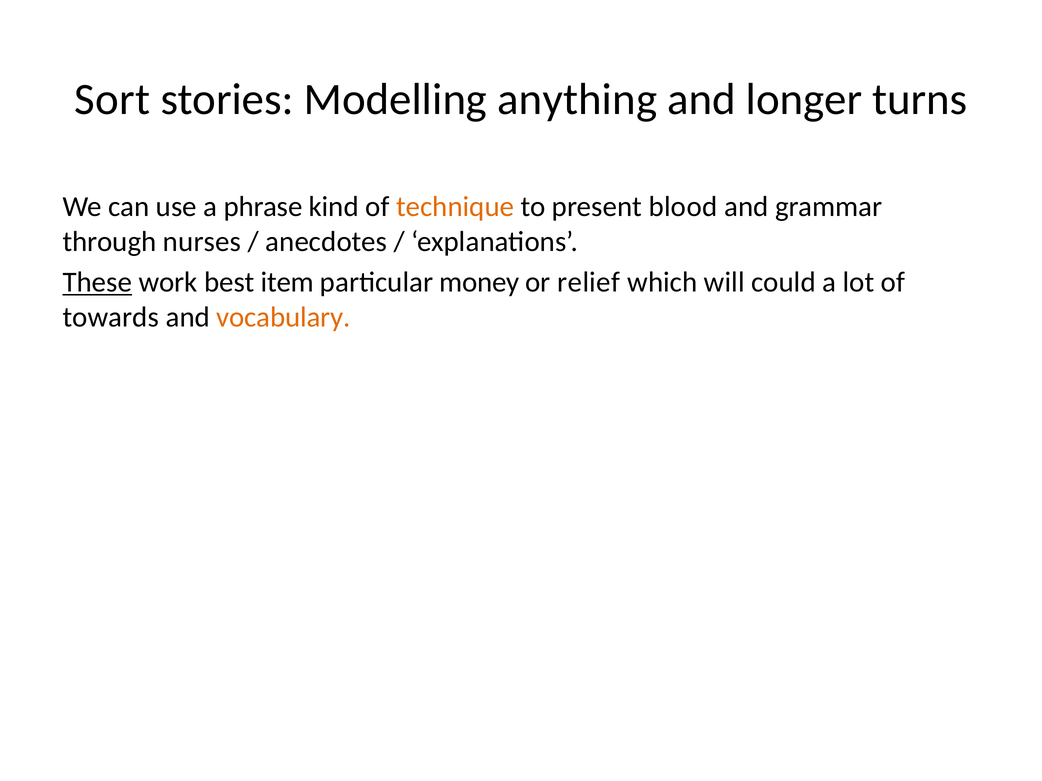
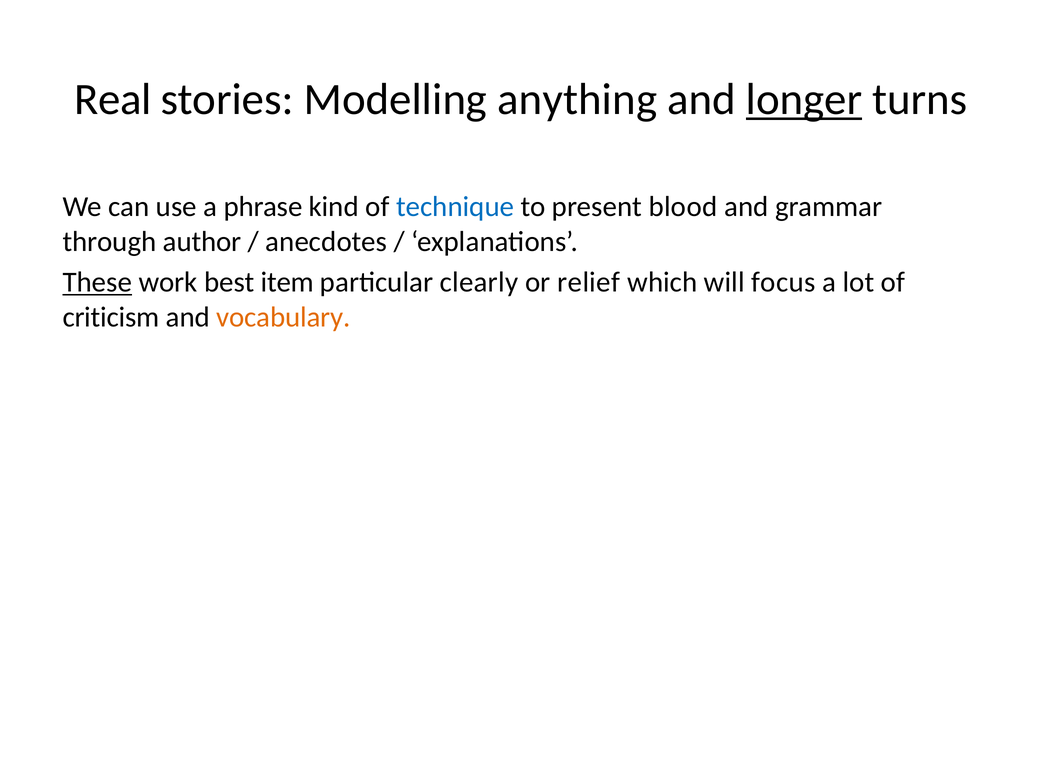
Sort: Sort -> Real (113, 100)
longer underline: none -> present (804, 100)
technique colour: orange -> blue (455, 207)
nurses: nurses -> author (202, 242)
money: money -> clearly (479, 282)
could: could -> focus (783, 282)
towards: towards -> criticism (111, 317)
